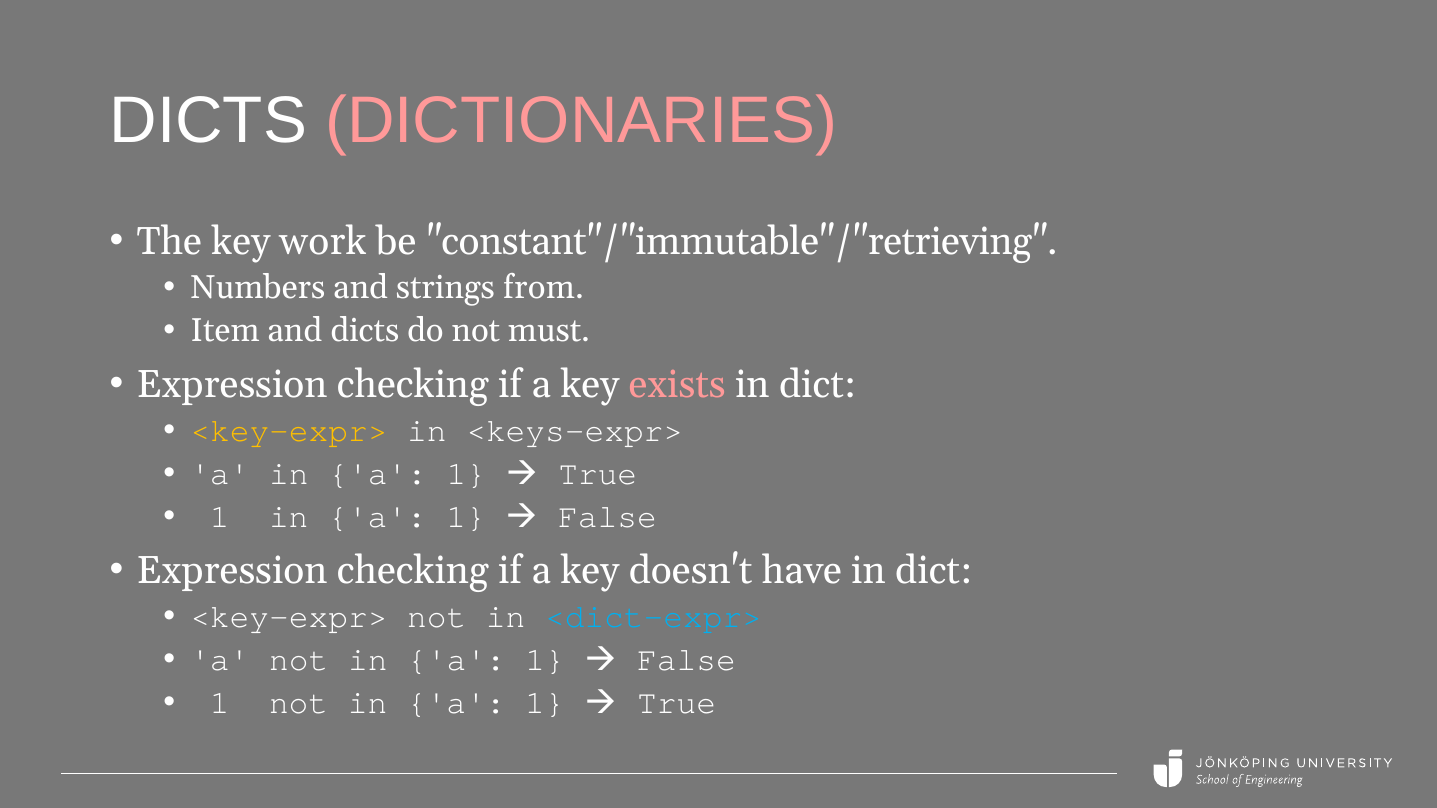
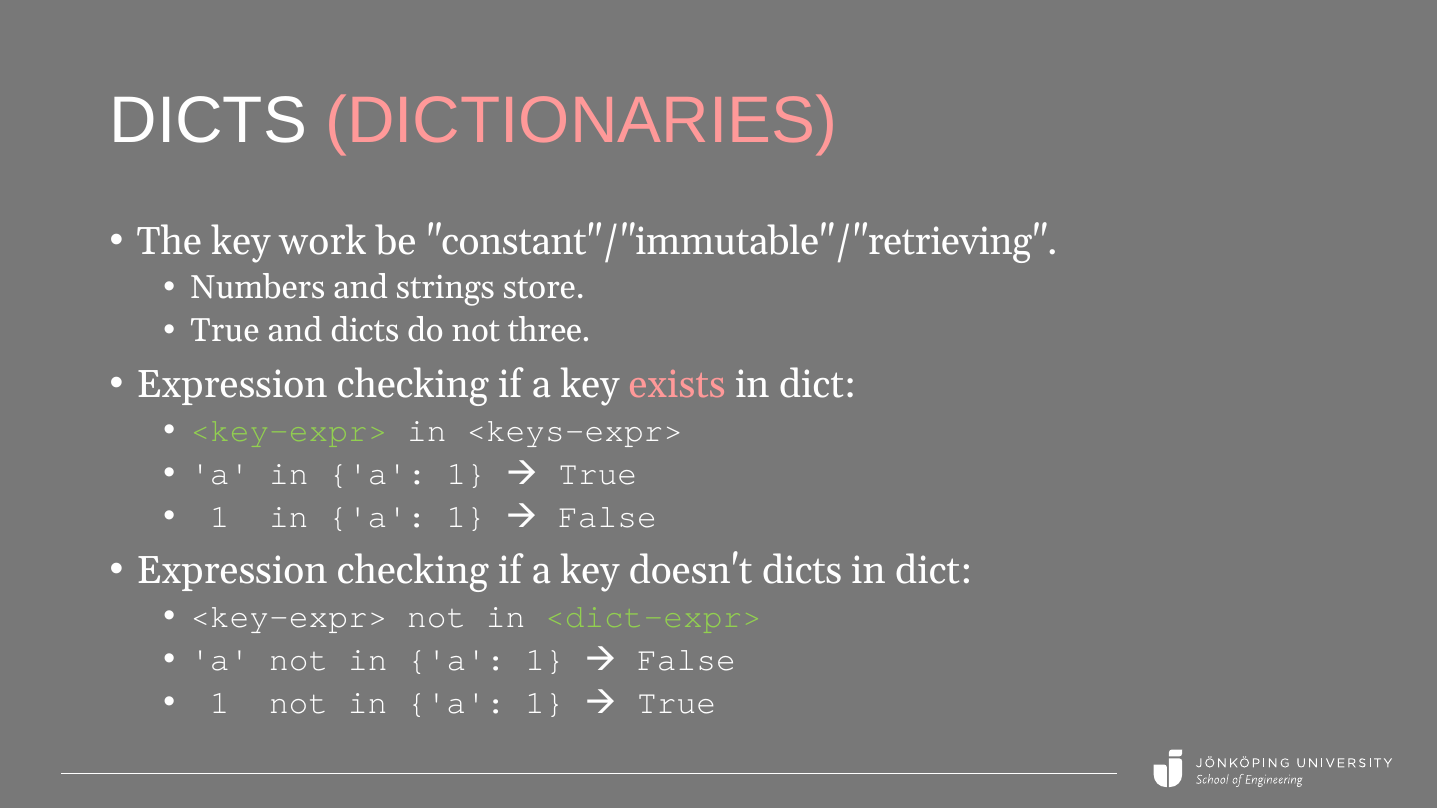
from: from -> store (544, 288)
Item: Item -> True (225, 331)
must: must -> three (549, 331)
<key-expr> colour: yellow -> light green (289, 431)
doesn't have: have -> dicts (802, 570)
<dict-expr> colour: light blue -> light green (654, 617)
